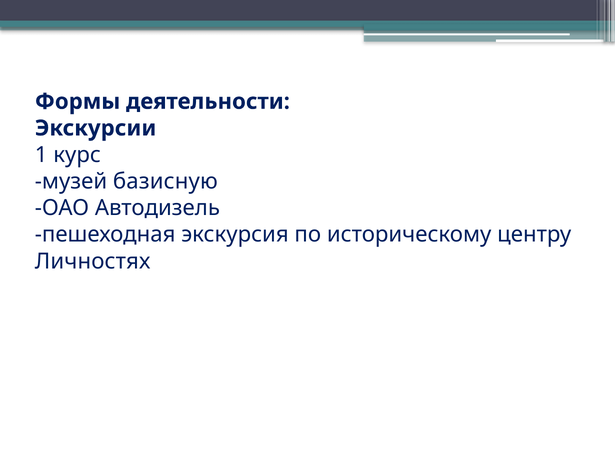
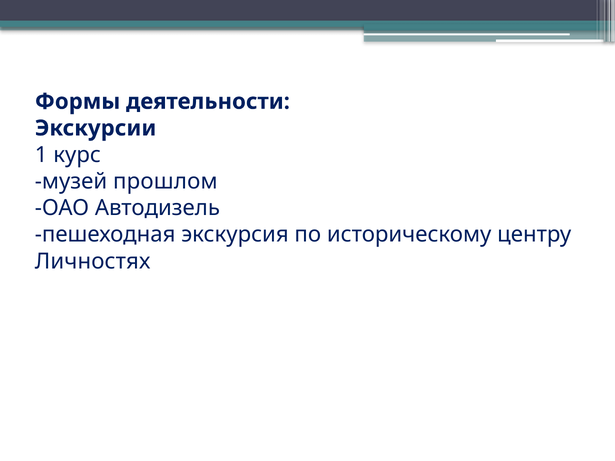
базисную: базисную -> прошлом (165, 182)
